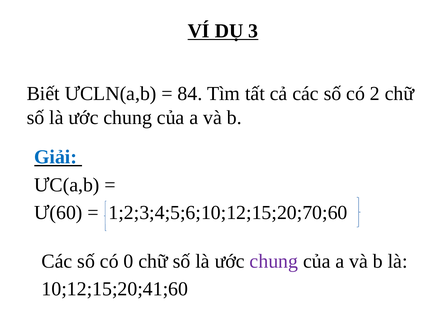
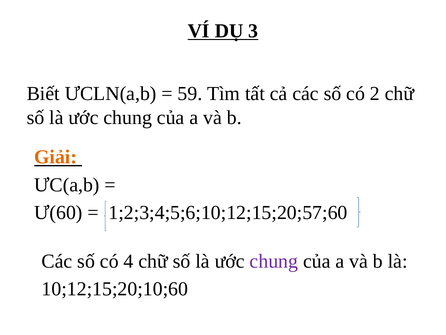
84: 84 -> 59 (190, 94)
Giải colour: blue -> orange (56, 157)
1;2;3;4;5;6;10;12;15;20;70;60: 1;2;3;4;5;6;10;12;15;20;70;60 -> 1;2;3;4;5;6;10;12;15;20;57;60 (228, 212)
0: 0 -> 4 (129, 261)
10;12;15;20;41;60: 10;12;15;20;41;60 -> 10;12;15;20;10;60 (115, 289)
